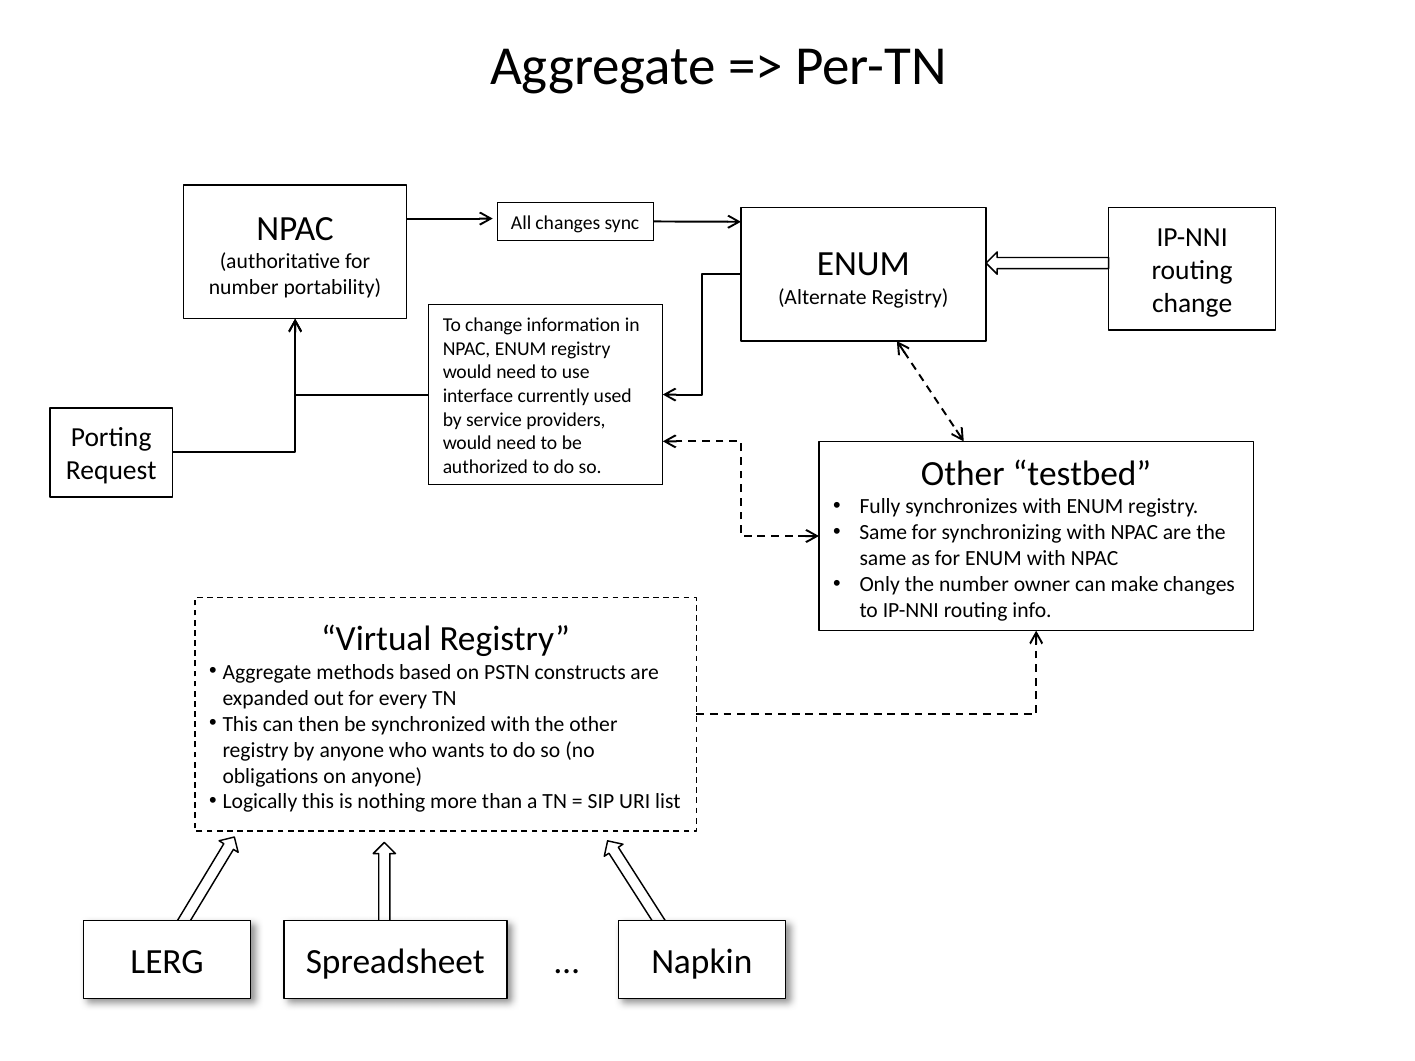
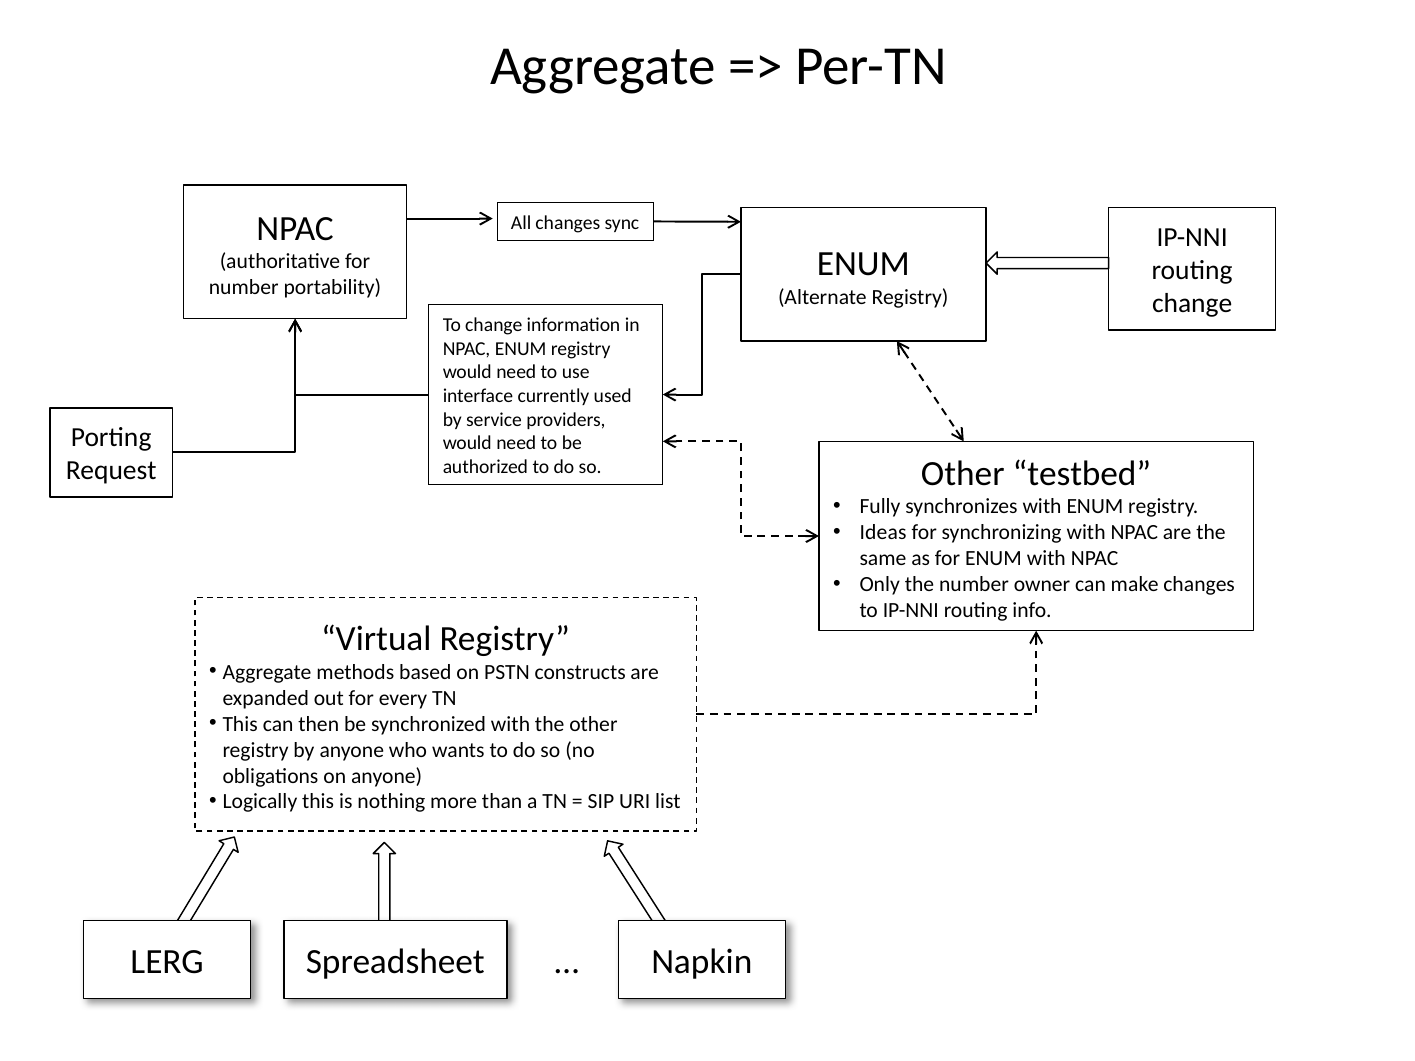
Same: Same -> Ideas (883, 533)
